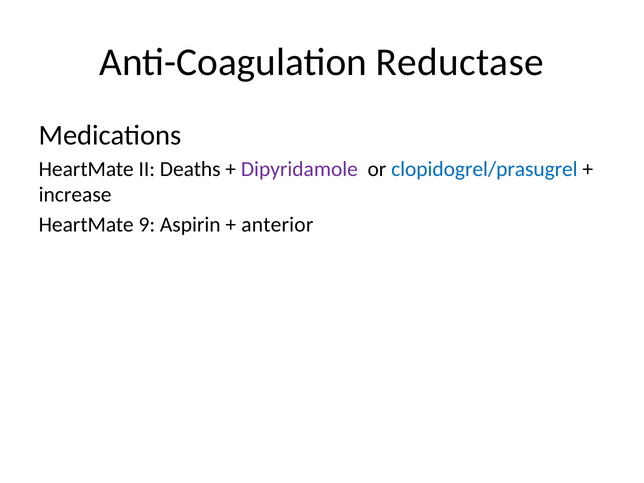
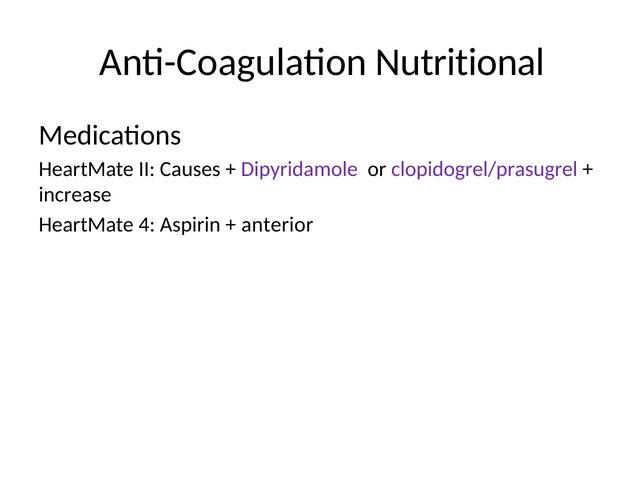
Reductase: Reductase -> Nutritional (460, 62)
Deaths: Deaths -> Causes (190, 169)
clopidogrel/prasugrel colour: blue -> purple (484, 169)
9: 9 -> 4 (147, 225)
